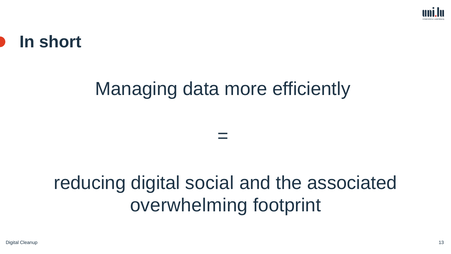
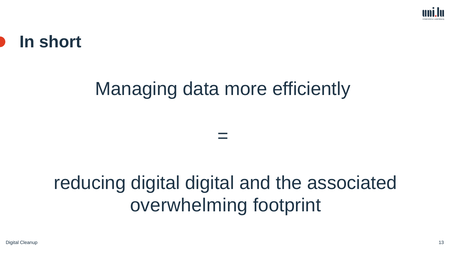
digital social: social -> digital (210, 183)
